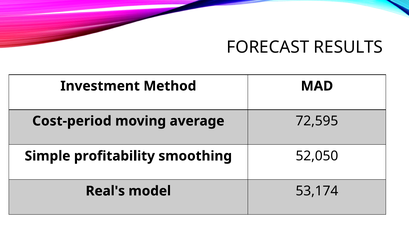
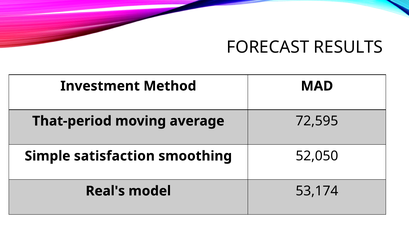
Cost-period: Cost-period -> That-period (72, 121)
profitability: profitability -> satisfaction (114, 156)
